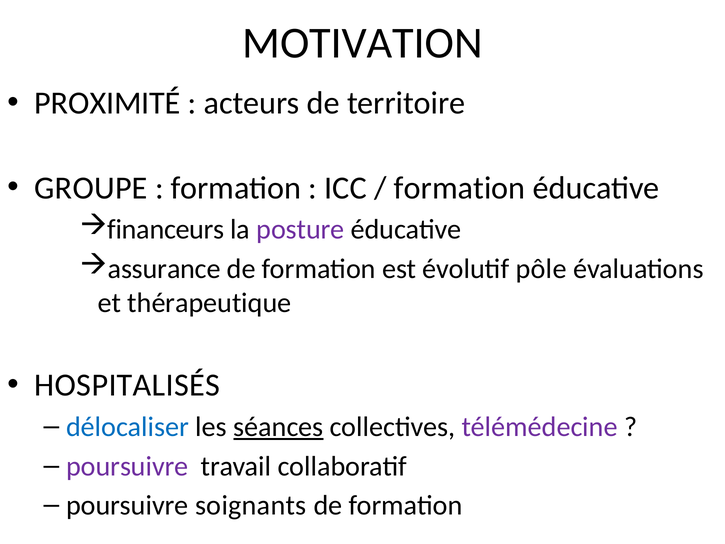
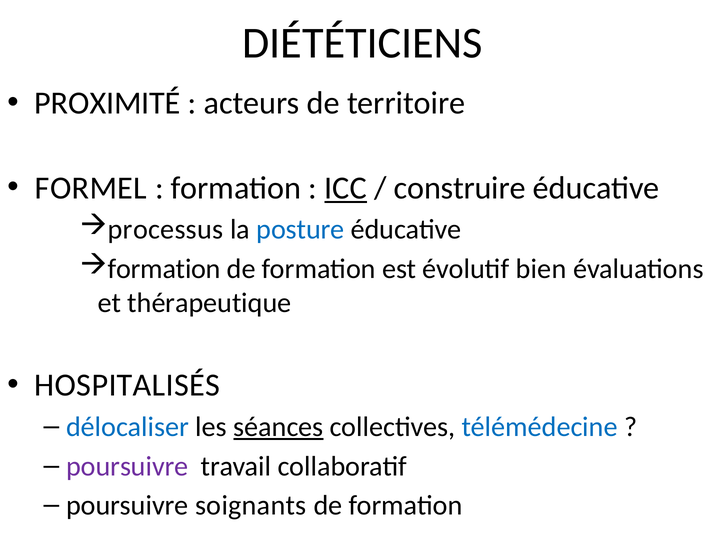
MOTIVATION: MOTIVATION -> DIÉTÉTICIENS (362, 43)
GROUPE: GROUPE -> FORMEL (91, 188)
ICC underline: none -> present (346, 188)
formation: formation -> construire (460, 188)
financeurs: financeurs -> processus (166, 229)
posture colour: purple -> blue (300, 229)
assurance: assurance -> formation (164, 269)
pôle: pôle -> bien (541, 269)
télémédecine colour: purple -> blue (540, 427)
